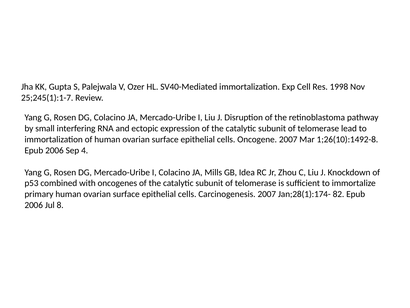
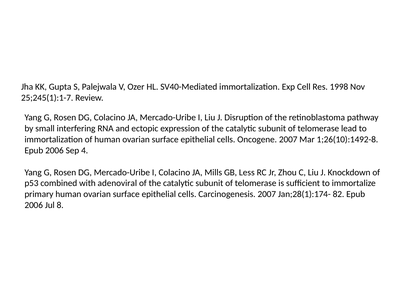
Idea: Idea -> Less (247, 172)
oncogenes: oncogenes -> adenoviral (117, 183)
